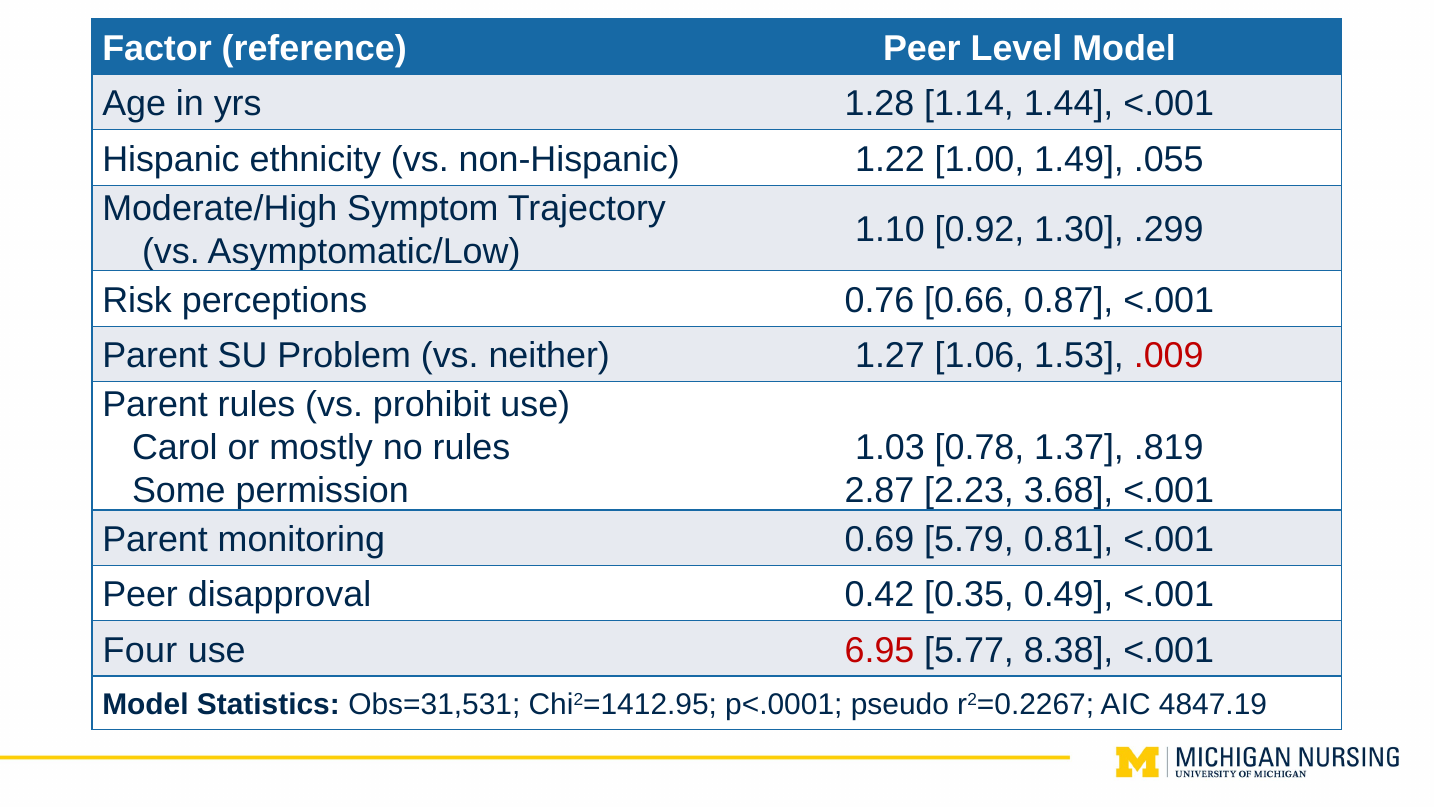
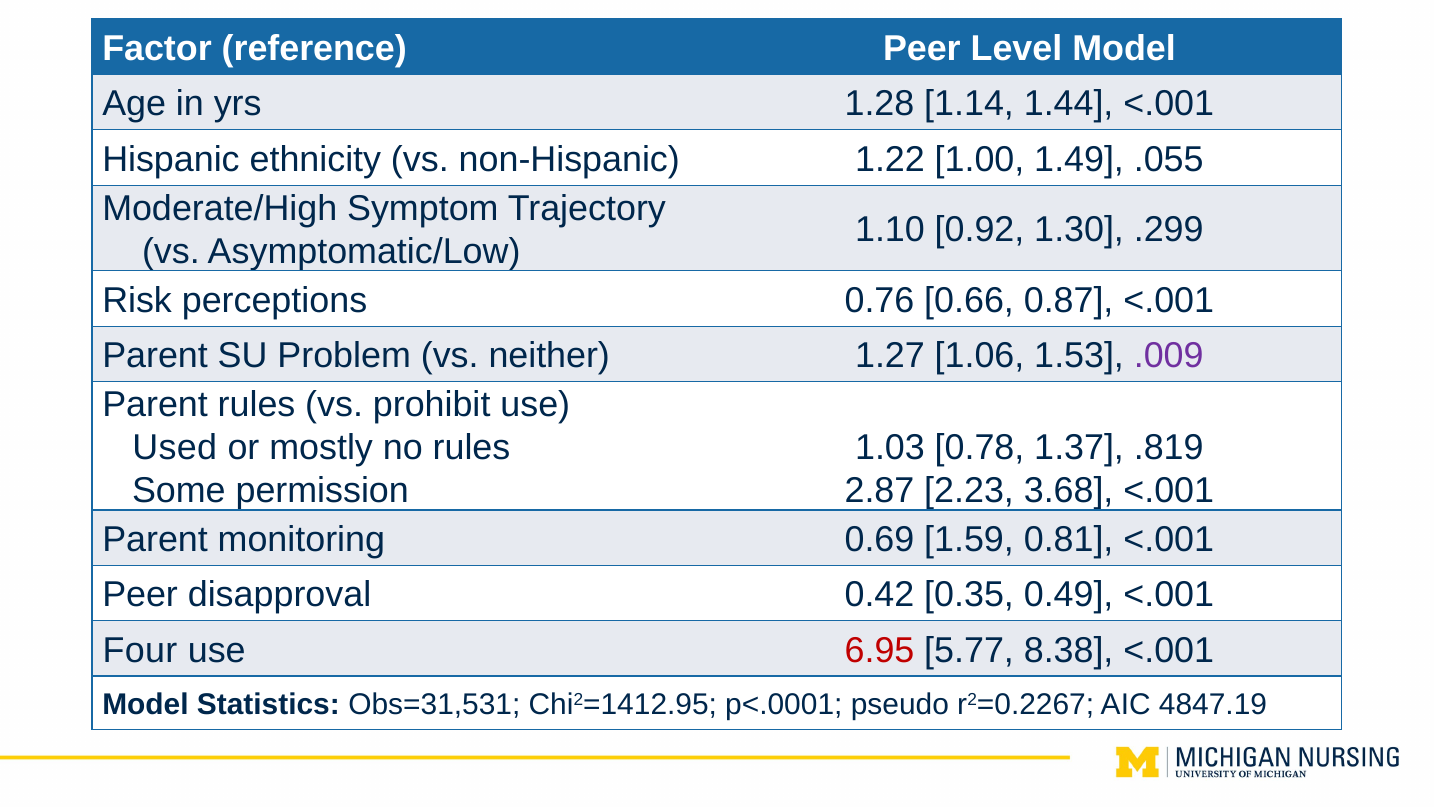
.009 colour: red -> purple (1169, 356)
Carol: Carol -> Used (175, 447)
5.79: 5.79 -> 1.59 (969, 539)
